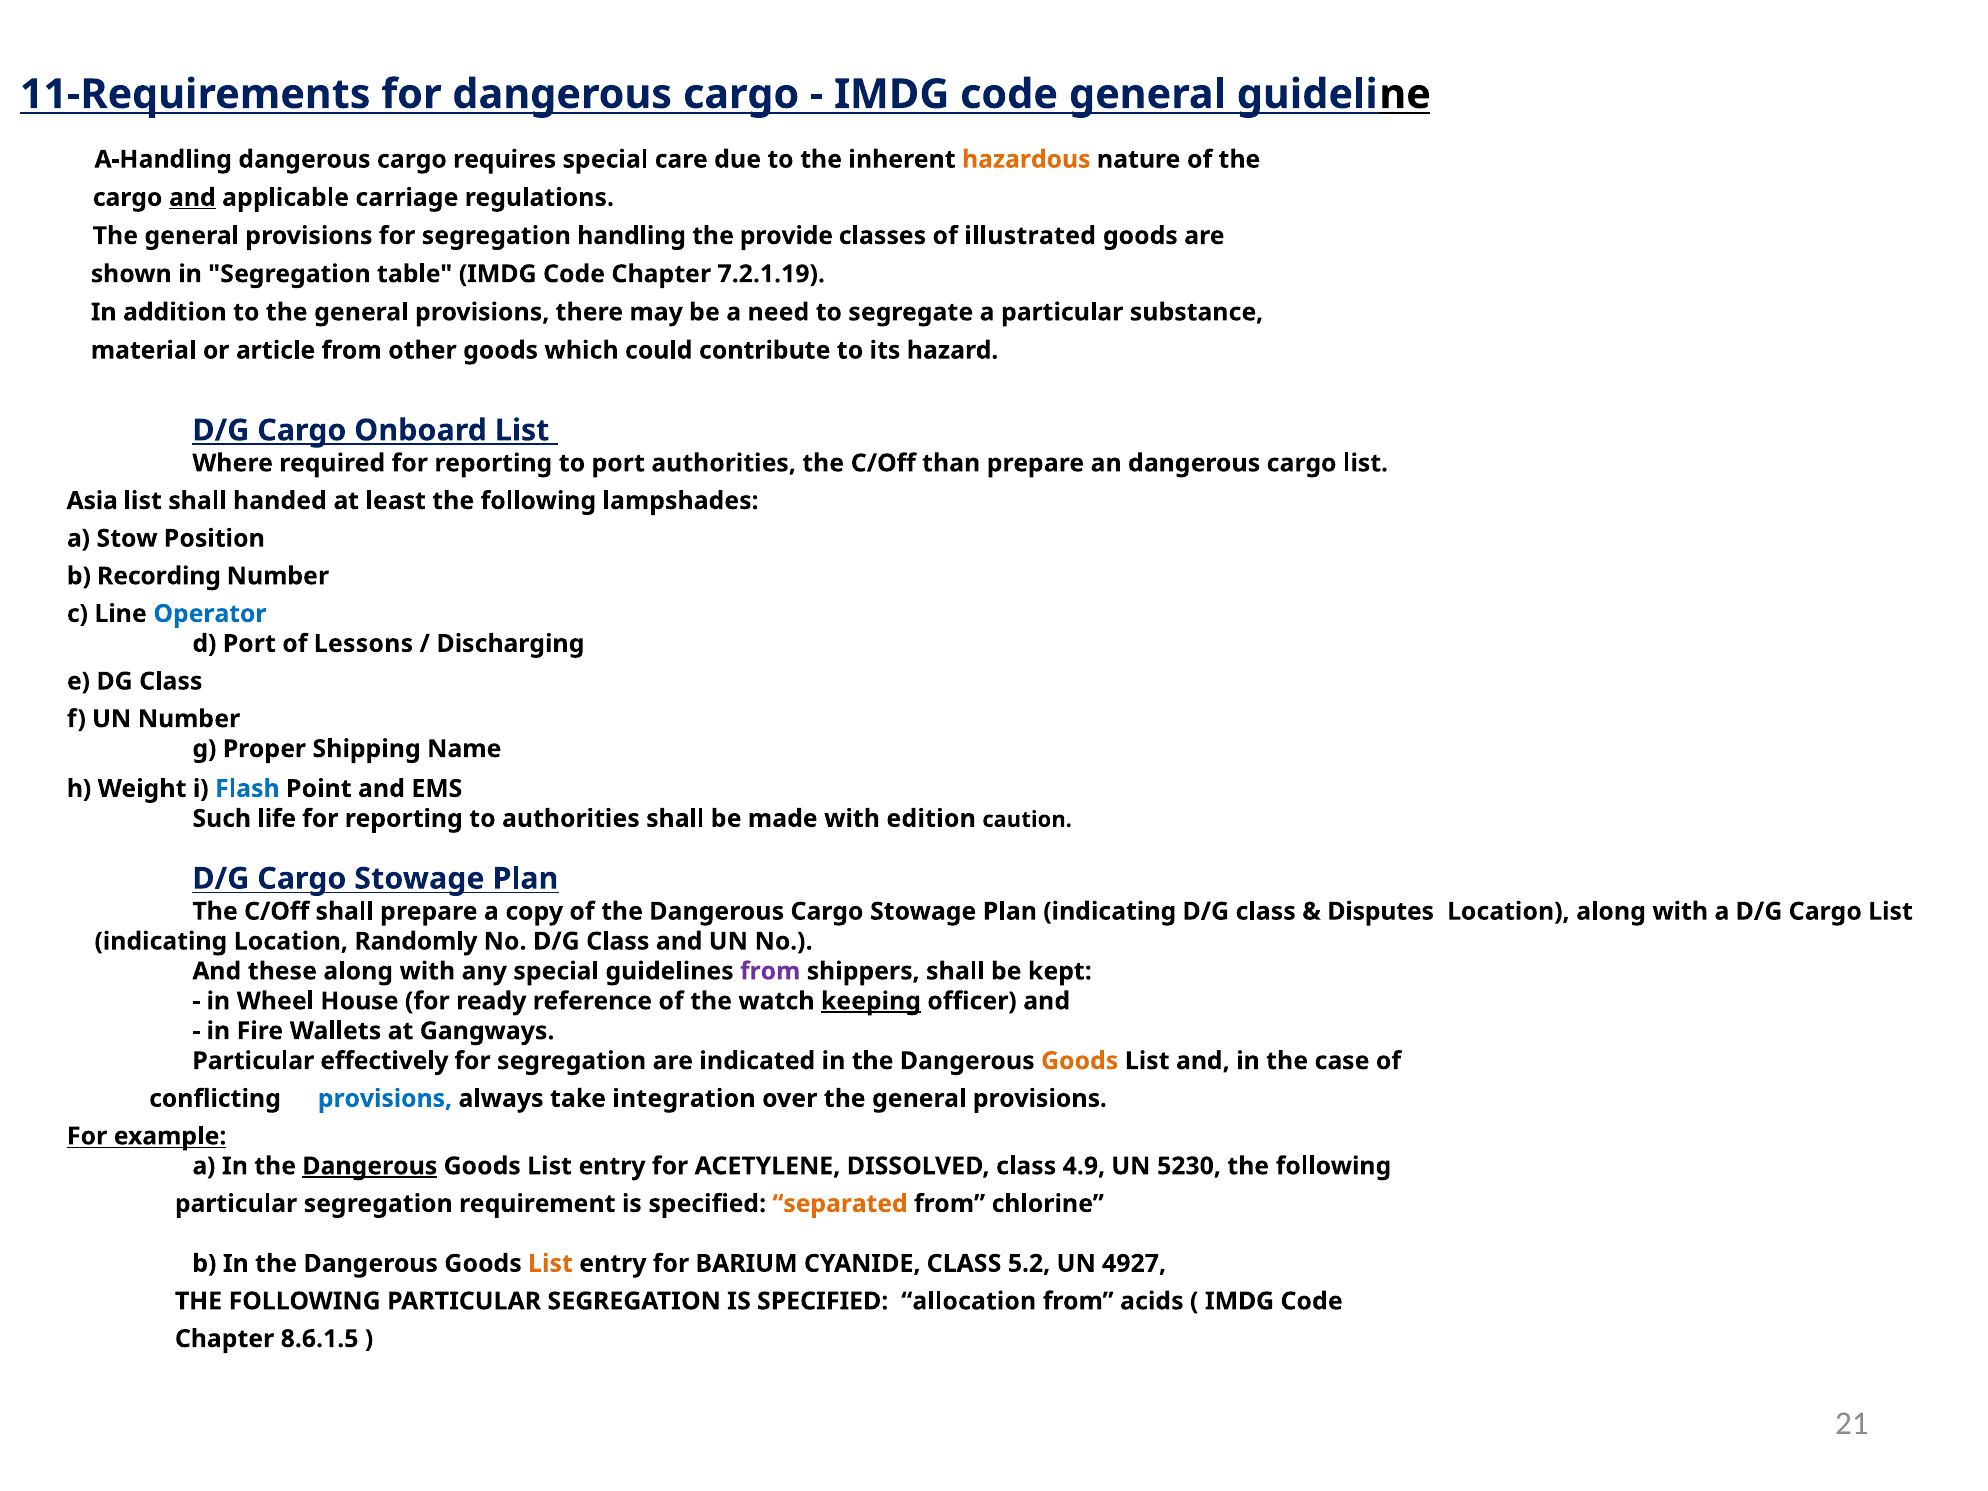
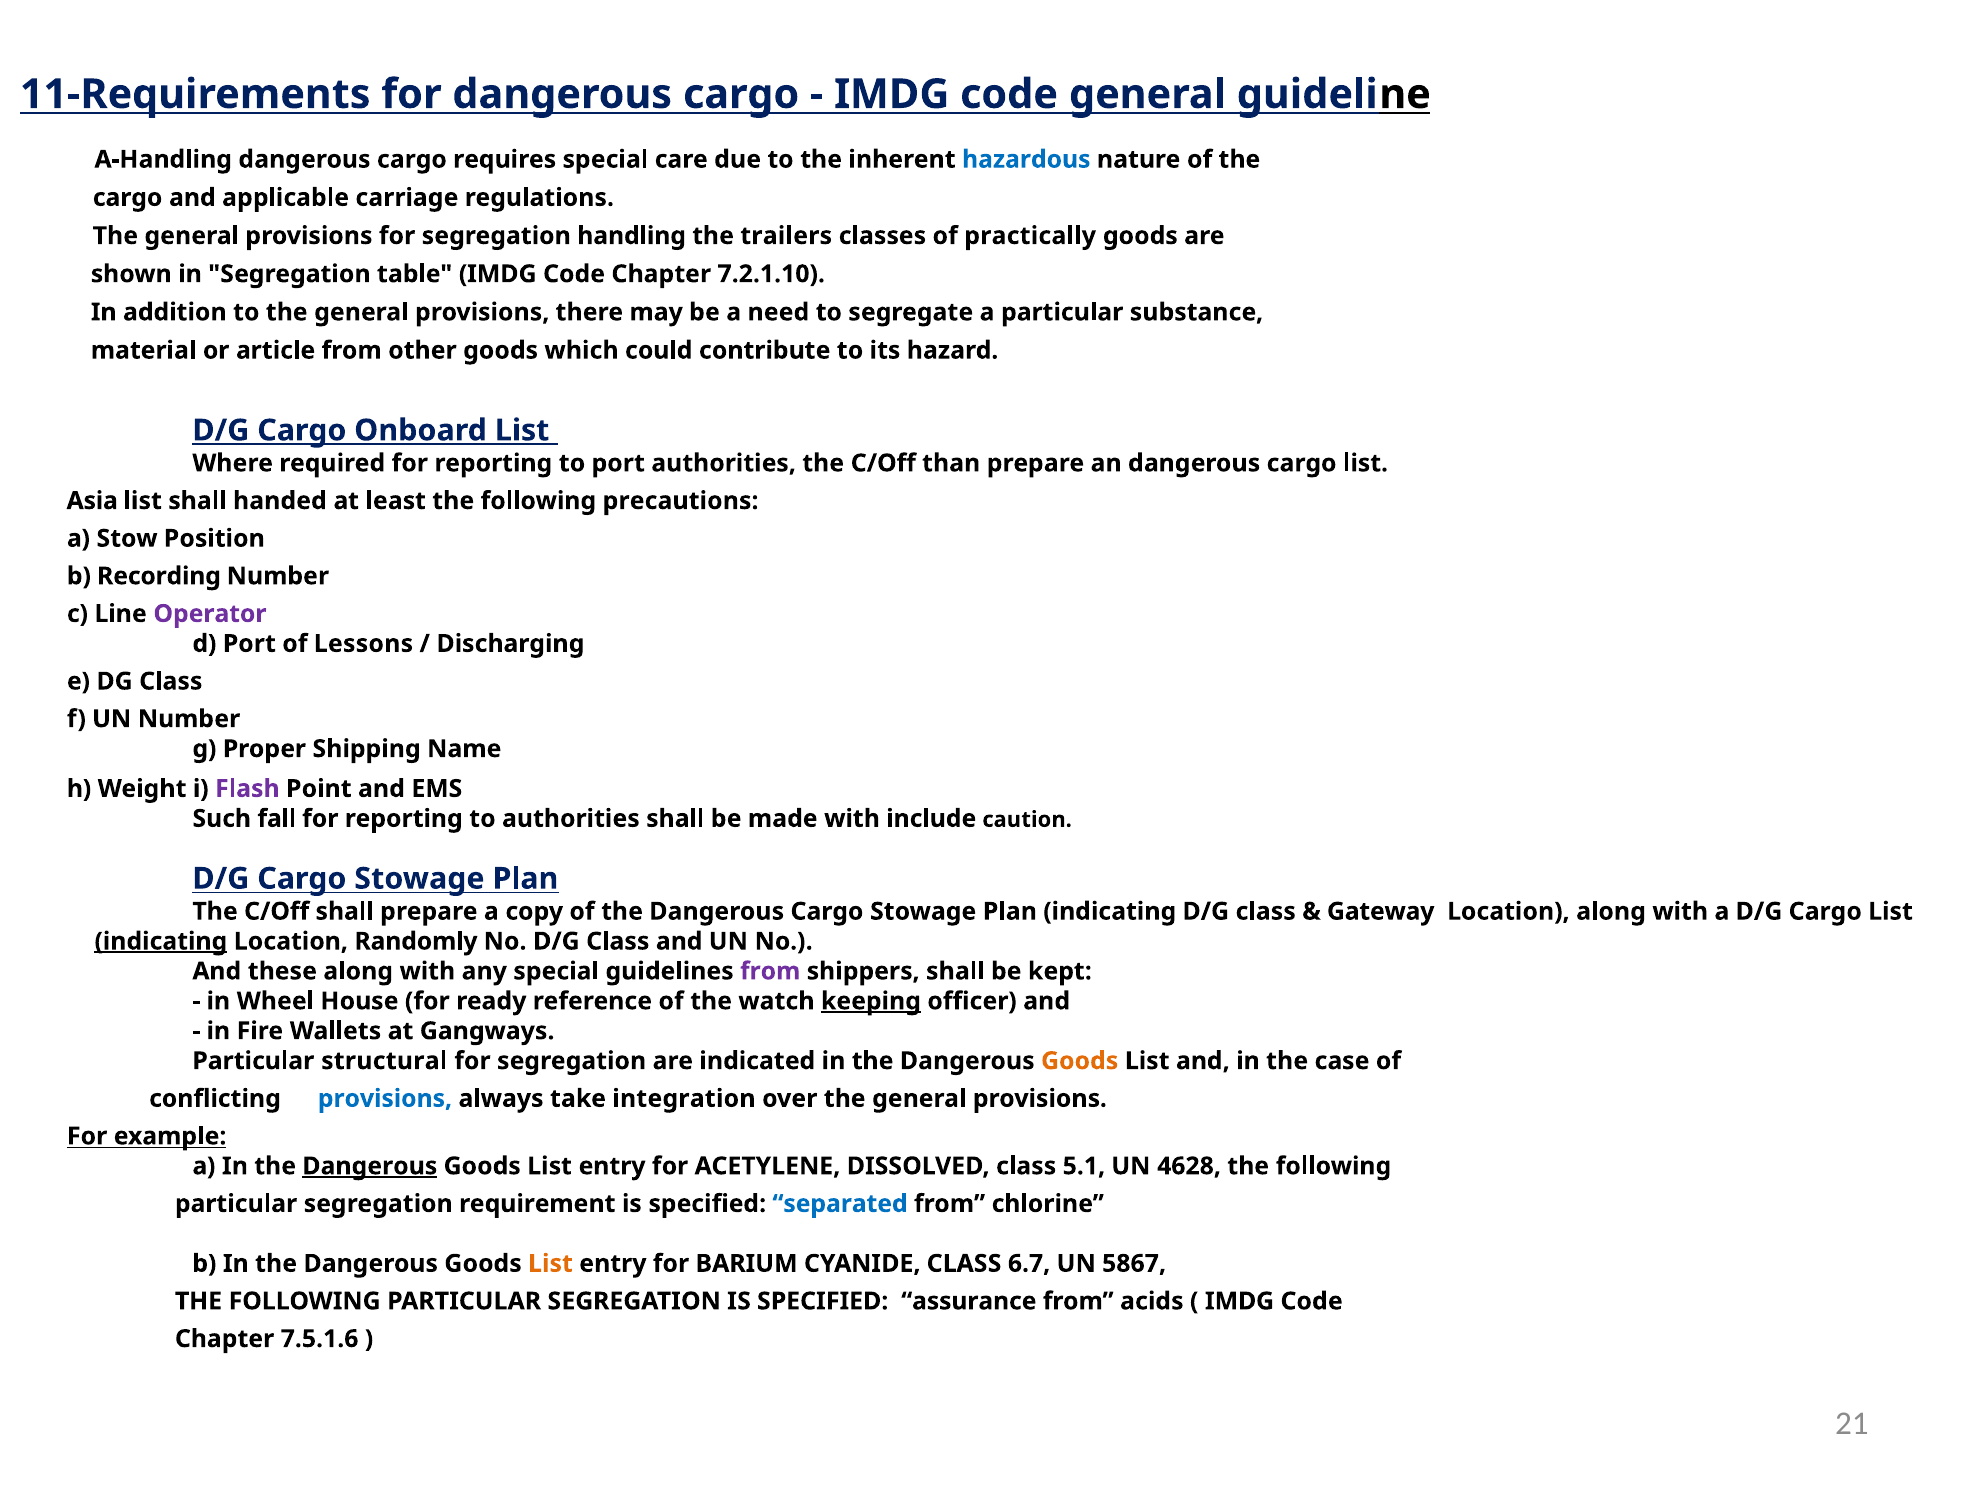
hazardous colour: orange -> blue (1026, 159)
and underline: present -> none (192, 198)
provide: provide -> trailers (786, 236)
illustrated: illustrated -> practically (1030, 236)
7.2.1.19: 7.2.1.19 -> 7.2.1.10 (771, 274)
lampshades: lampshades -> precautions (681, 501)
Operator colour: blue -> purple (210, 614)
Flash colour: blue -> purple (247, 789)
life: life -> fall (277, 819)
edition: edition -> include (931, 819)
Disputes: Disputes -> Gateway (1381, 911)
indicating underline: none -> present (161, 941)
effectively: effectively -> structural (384, 1061)
4.9: 4.9 -> 5.1 (1084, 1166)
5230: 5230 -> 4628 (1189, 1166)
separated colour: orange -> blue (840, 1204)
5.2: 5.2 -> 6.7 (1029, 1264)
4927: 4927 -> 5867 (1134, 1264)
allocation: allocation -> assurance (969, 1301)
8.6.1.5: 8.6.1.5 -> 7.5.1.6 (320, 1339)
